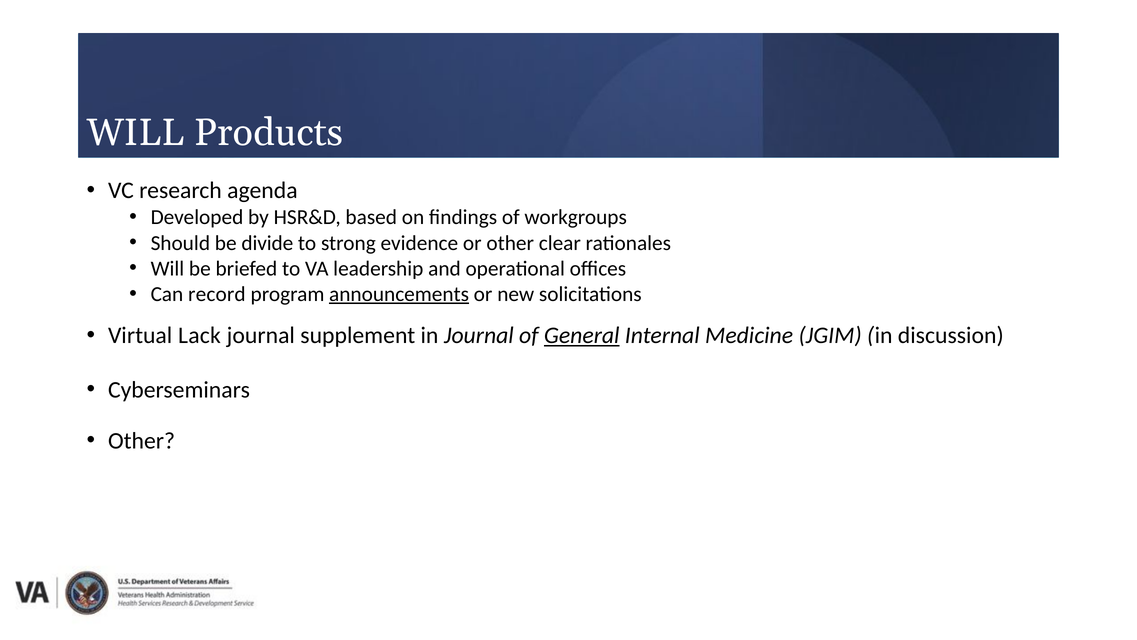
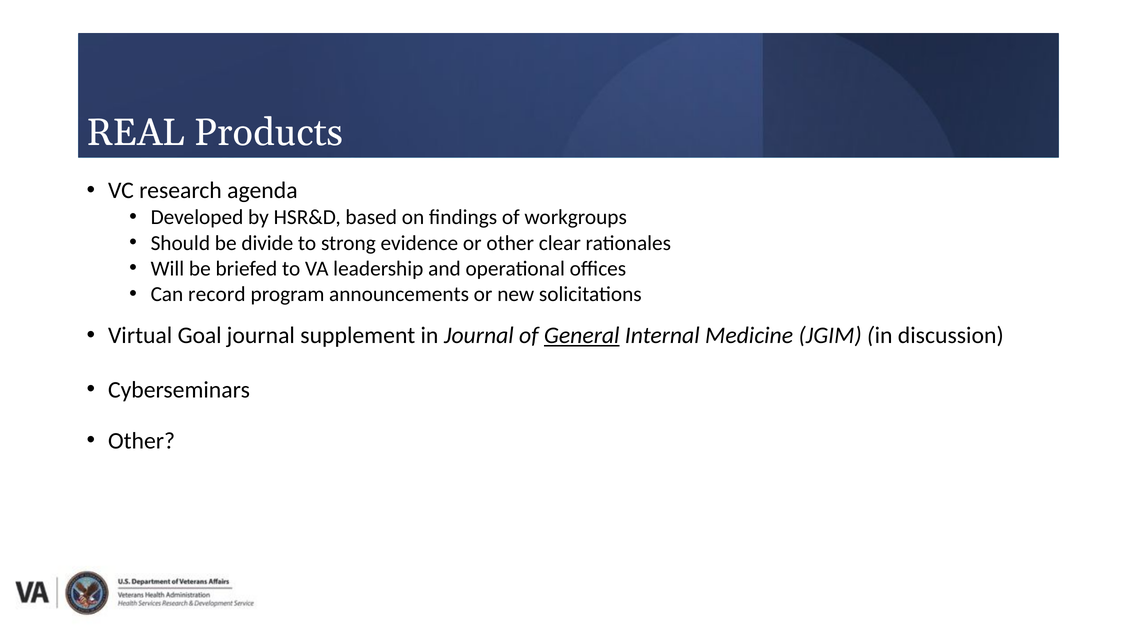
WILL: WILL -> REAL (136, 133)
announcements underline: present -> none (399, 294)
Lack: Lack -> Goal (200, 335)
